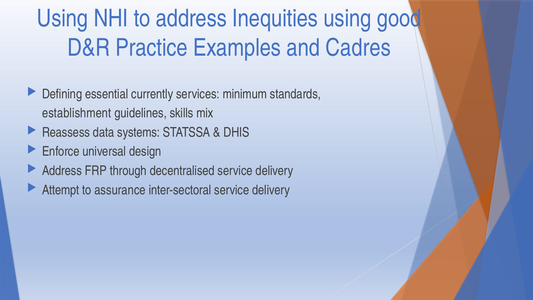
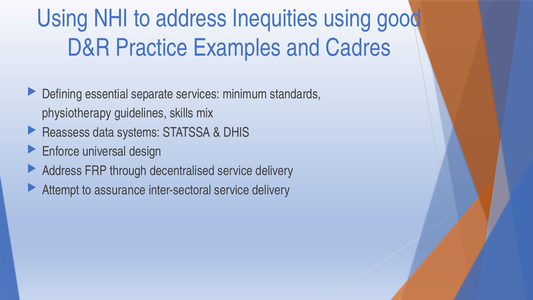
currently: currently -> separate (152, 94)
establishment: establishment -> physiotherapy (77, 113)
